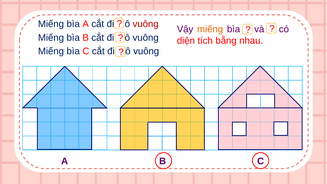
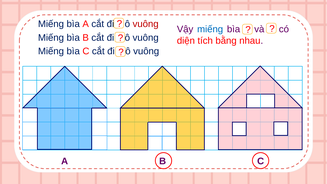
miếng colour: orange -> blue (210, 29)
